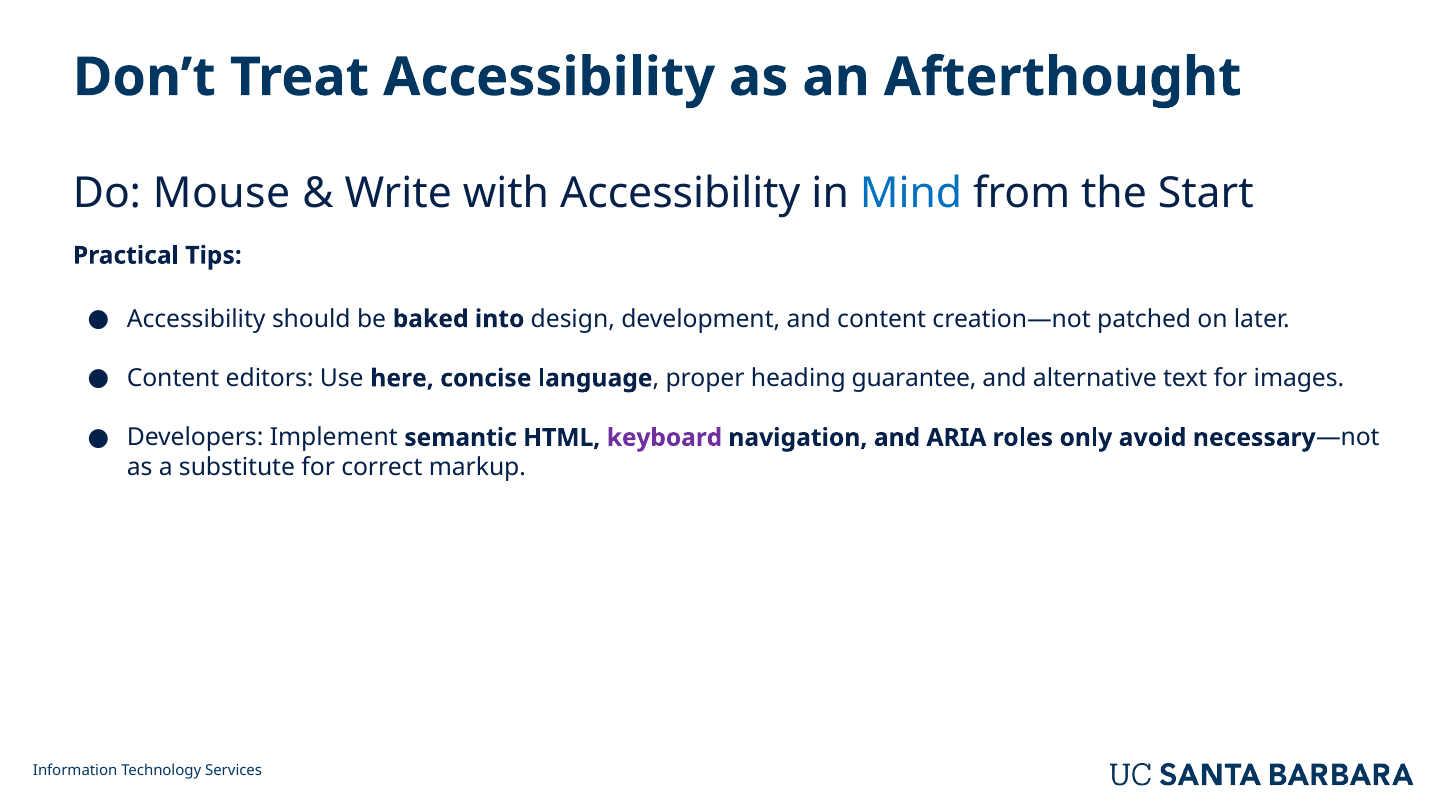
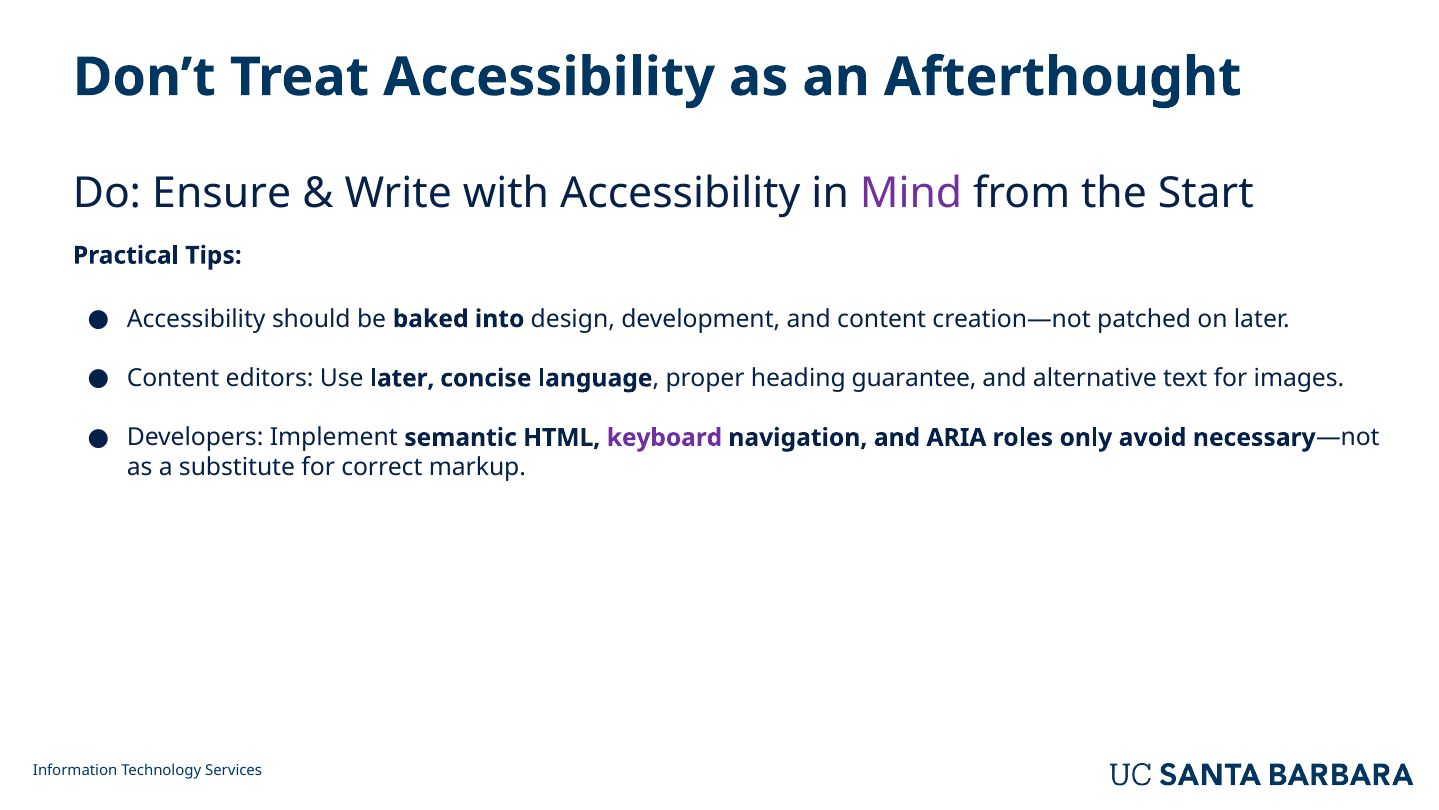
Mouse: Mouse -> Ensure (222, 194)
Mind colour: blue -> purple (911, 194)
Use here: here -> later (402, 378)
